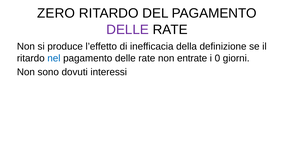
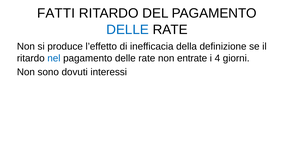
ZERO: ZERO -> FATTI (56, 13)
DELLE colour: purple -> blue (128, 29)
0: 0 -> 4 (217, 58)
